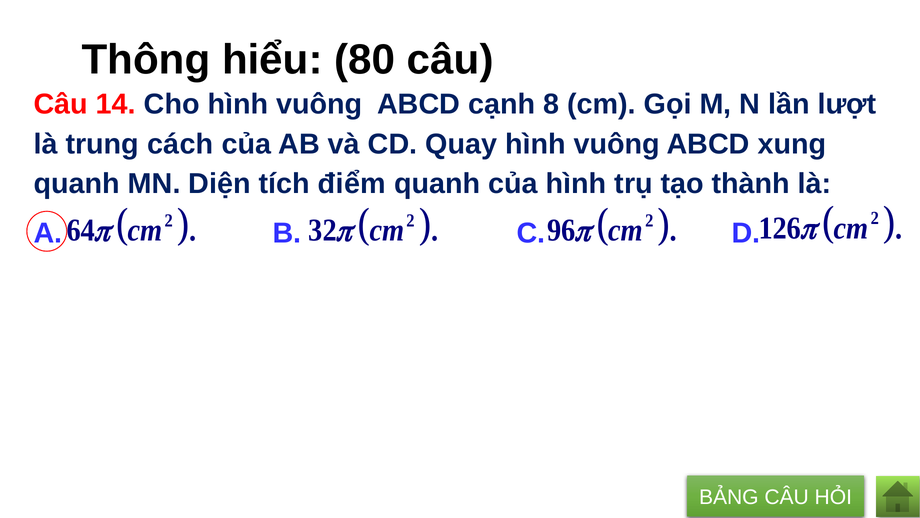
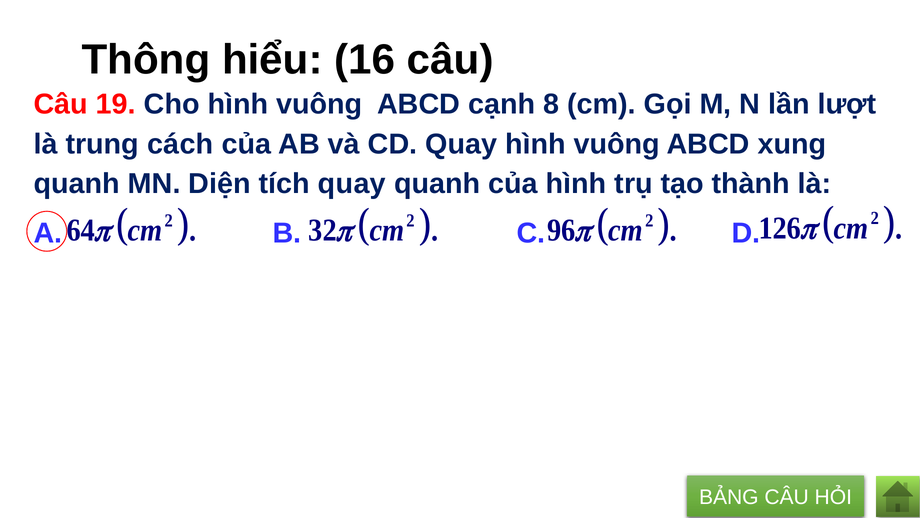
80: 80 -> 16 (365, 60)
14: 14 -> 19 (116, 104)
tích điểm: điểm -> quay (352, 184)
